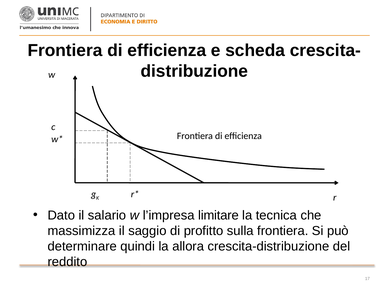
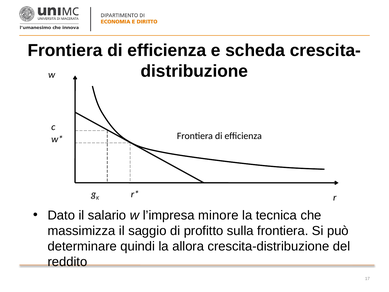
limitare: limitare -> minore (218, 215)
